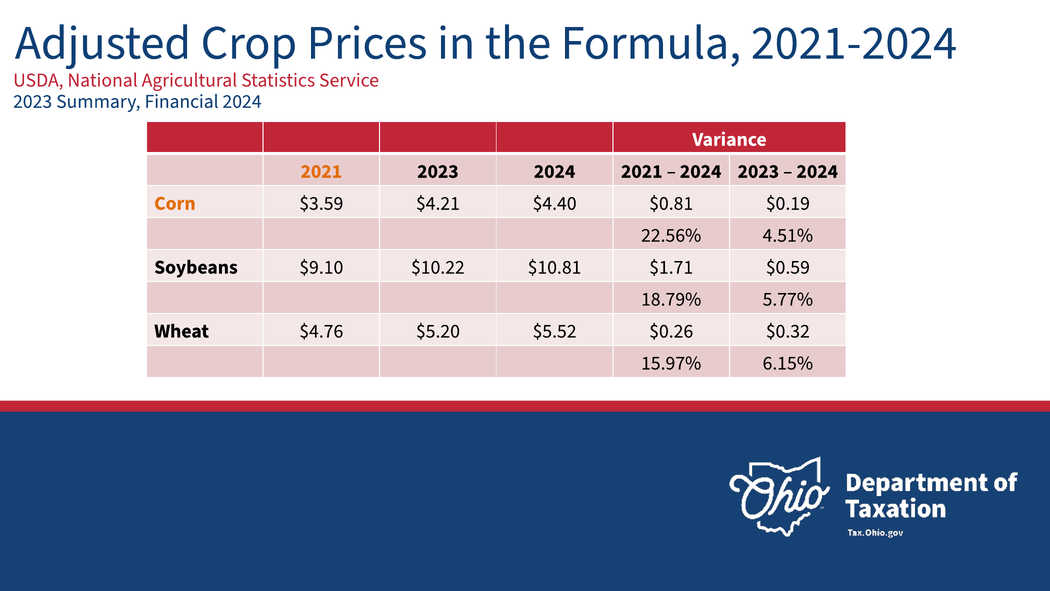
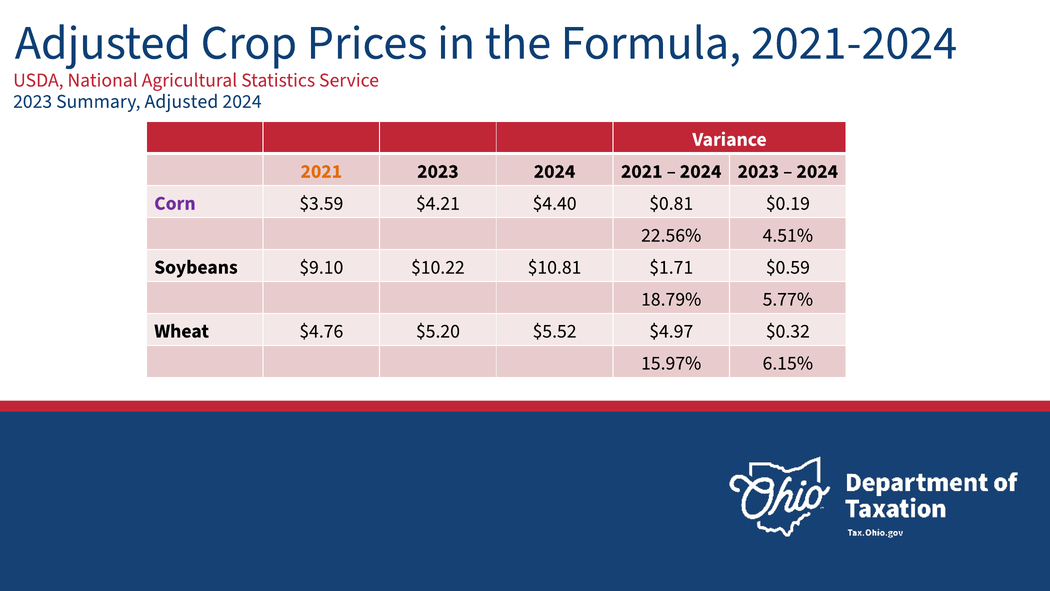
Summary Financial: Financial -> Adjusted (181, 101)
Corn colour: orange -> purple (175, 203)
$0.26: $0.26 -> $4.97 (671, 331)
